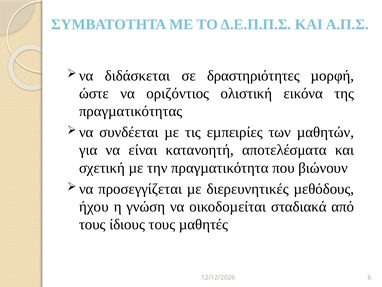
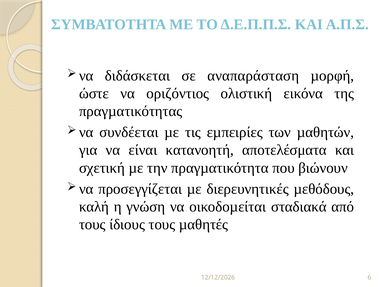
δραστηριότητες: δραστηριότητες -> αναπαράσταση (253, 75)
ήχου: ήχου -> καλή (94, 206)
